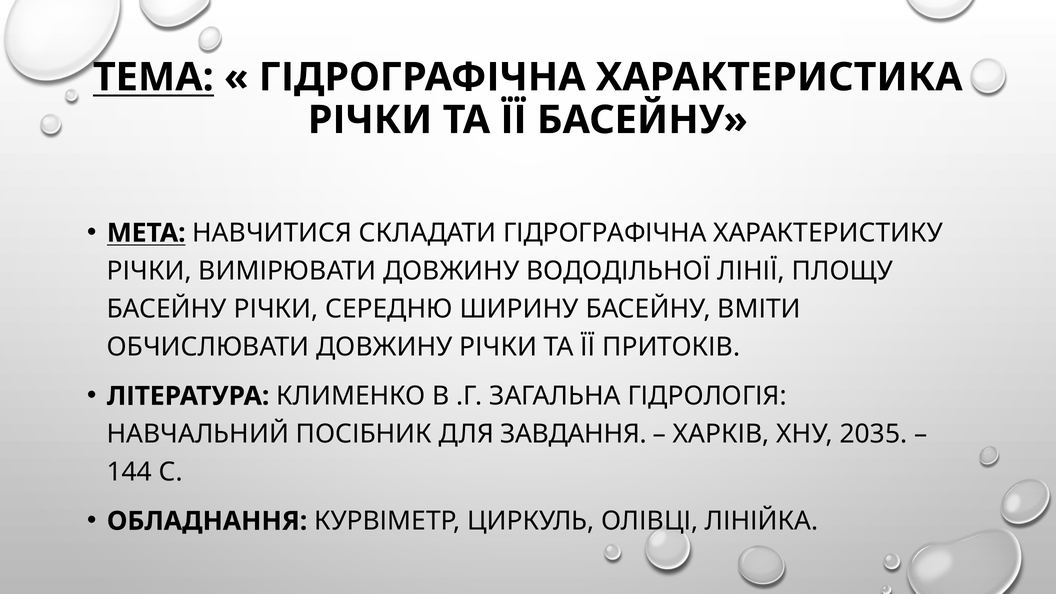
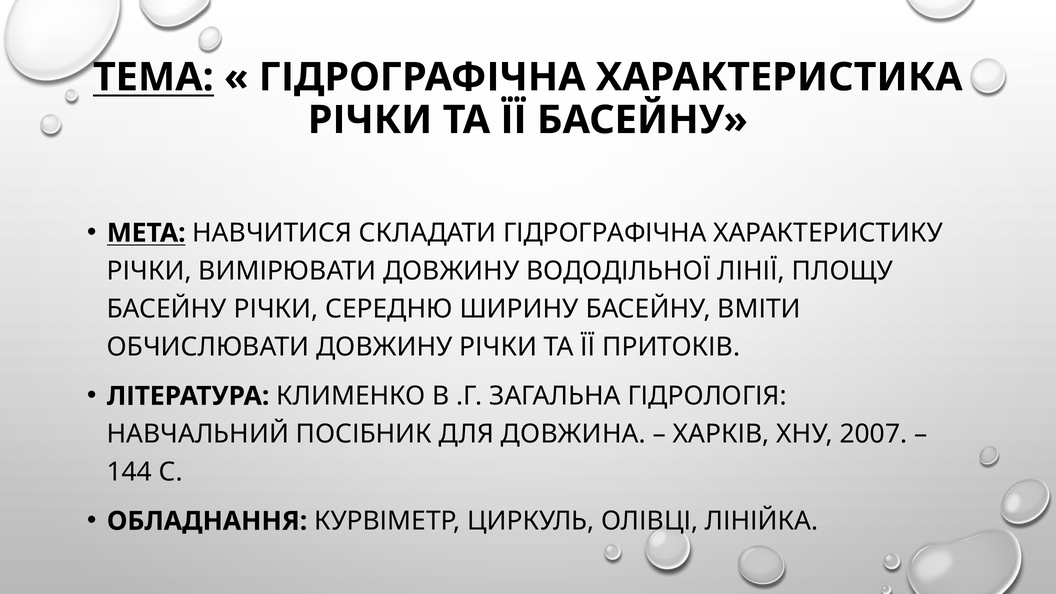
ЗАВДАННЯ: ЗАВДАННЯ -> ДОВЖИНА (573, 434)
2035: 2035 -> 2007 (874, 434)
